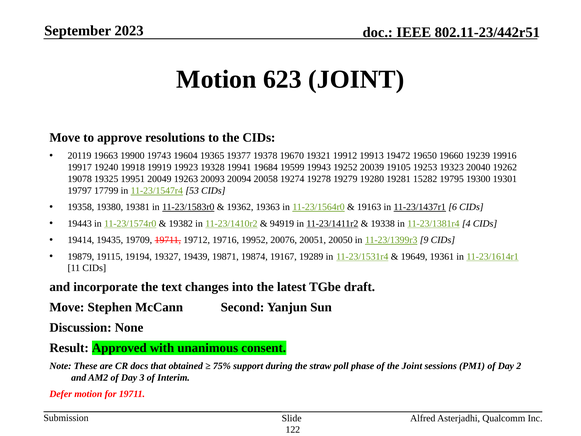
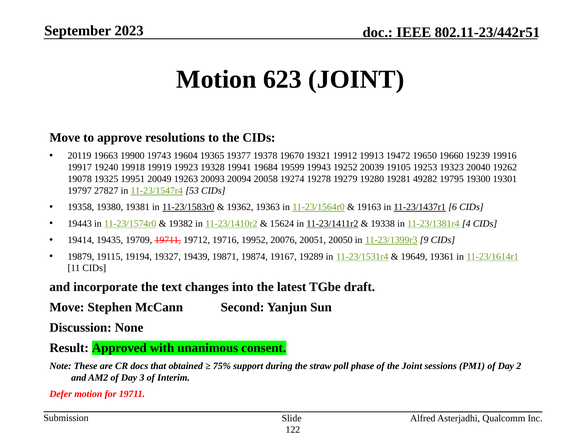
15282: 15282 -> 49282 (425, 179)
17799: 17799 -> 27827 (106, 190)
94919: 94919 -> 15624 (282, 223)
